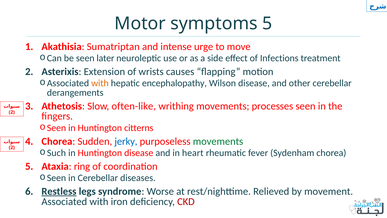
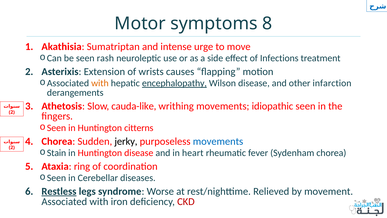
symptoms 5: 5 -> 8 (267, 24)
later: later -> rash (105, 58)
encephalopathy underline: none -> present (174, 83)
other cerebellar: cerebellar -> infarction (332, 83)
often-like: often-like -> cauda-like (134, 106)
processes: processes -> idiopathic (272, 106)
jerky colour: blue -> black (126, 141)
movements colour: green -> blue (218, 141)
Such: Such -> Stain (57, 153)
